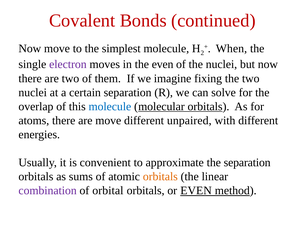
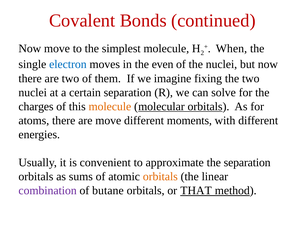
electron colour: purple -> blue (68, 64)
overlap: overlap -> charges (36, 106)
molecule colour: blue -> orange (110, 106)
unpaired: unpaired -> moments (189, 120)
orbital: orbital -> butane (108, 190)
or EVEN: EVEN -> THAT (196, 190)
